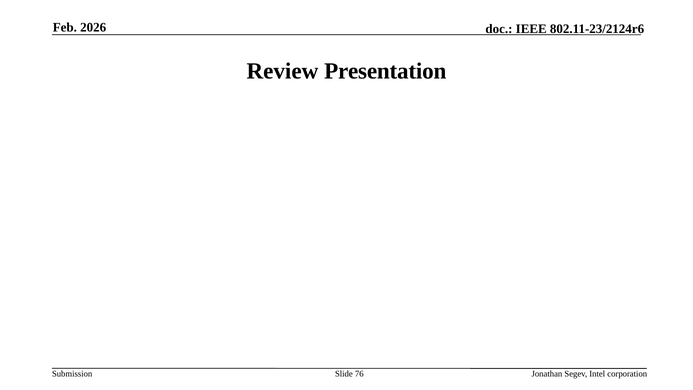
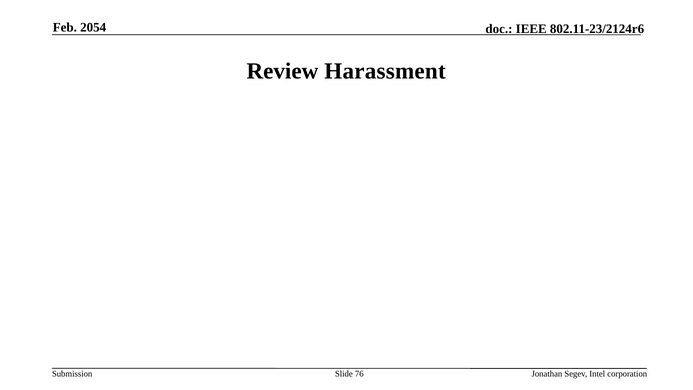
2026: 2026 -> 2054 (93, 28)
Presentation: Presentation -> Harassment (385, 71)
